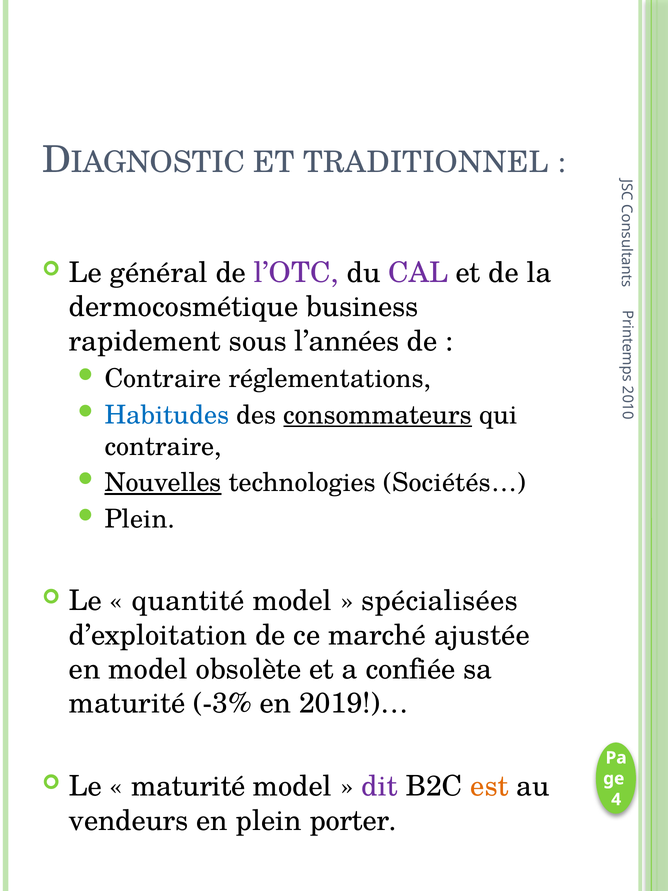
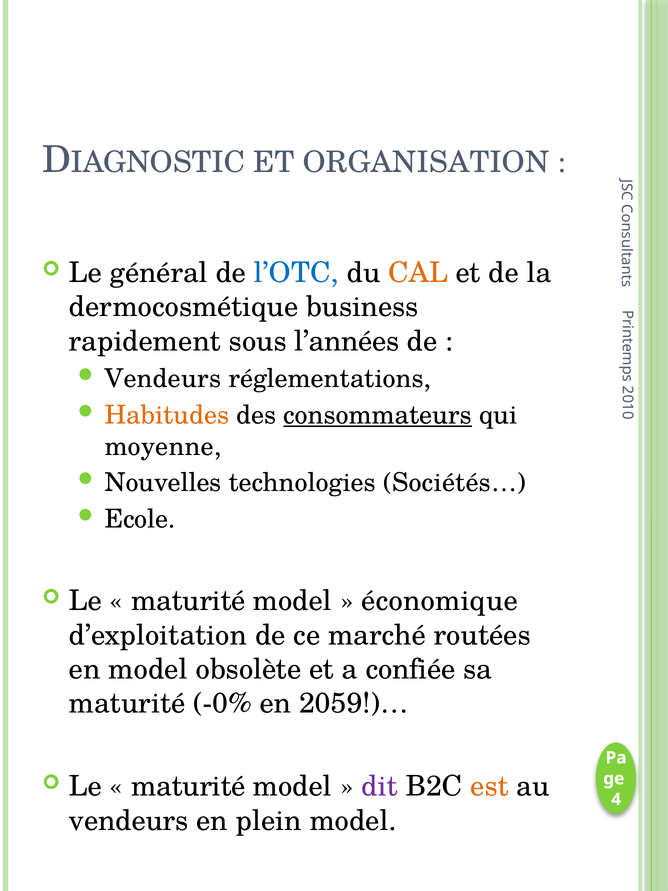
TRADITIONNEL: TRADITIONNEL -> ORGANISATION (426, 162)
l’OTC colour: purple -> blue (296, 273)
CAL colour: purple -> orange (418, 273)
Contraire: Contraire -> Vendeurs (163, 379)
Habitudes colour: blue -> orange (167, 415)
contraire: contraire -> moyenne (163, 446)
Nouvelles underline: present -> none (163, 483)
Plein: Plein -> Ecole (140, 519)
quantité: quantité -> maturité (188, 601)
spécialisées: spécialisées -> économique (440, 601)
ajustée: ajustée -> routées (482, 635)
-3%: -3% -> -0% (223, 703)
2019!)…: 2019!)… -> 2059!)… (354, 703)
plein porter: porter -> model (353, 820)
